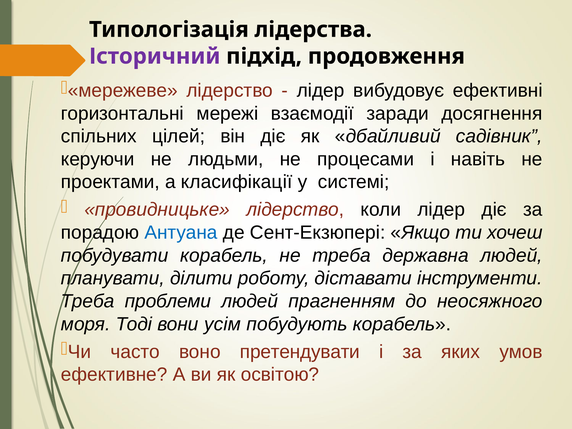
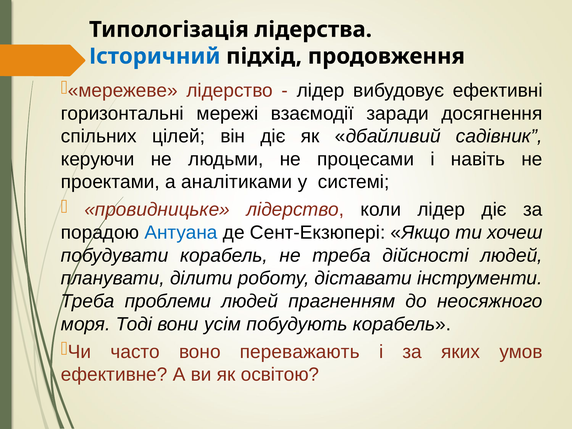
Історичний colour: purple -> blue (155, 56)
класифікації: класифікації -> аналітиками (237, 182)
державна: державна -> дійсності (426, 255)
претендувати: претендувати -> переважають (300, 352)
